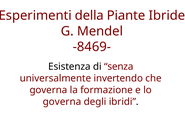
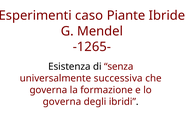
della: della -> caso (89, 15)
-8469-: -8469- -> -1265- (92, 47)
invertendo: invertendo -> successiva (118, 78)
